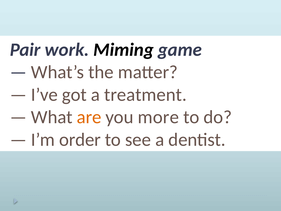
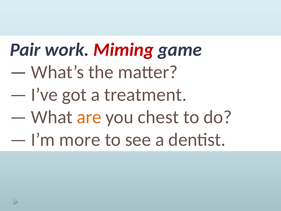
Miming colour: black -> red (124, 50)
more: more -> chest (158, 117)
order: order -> more (80, 140)
